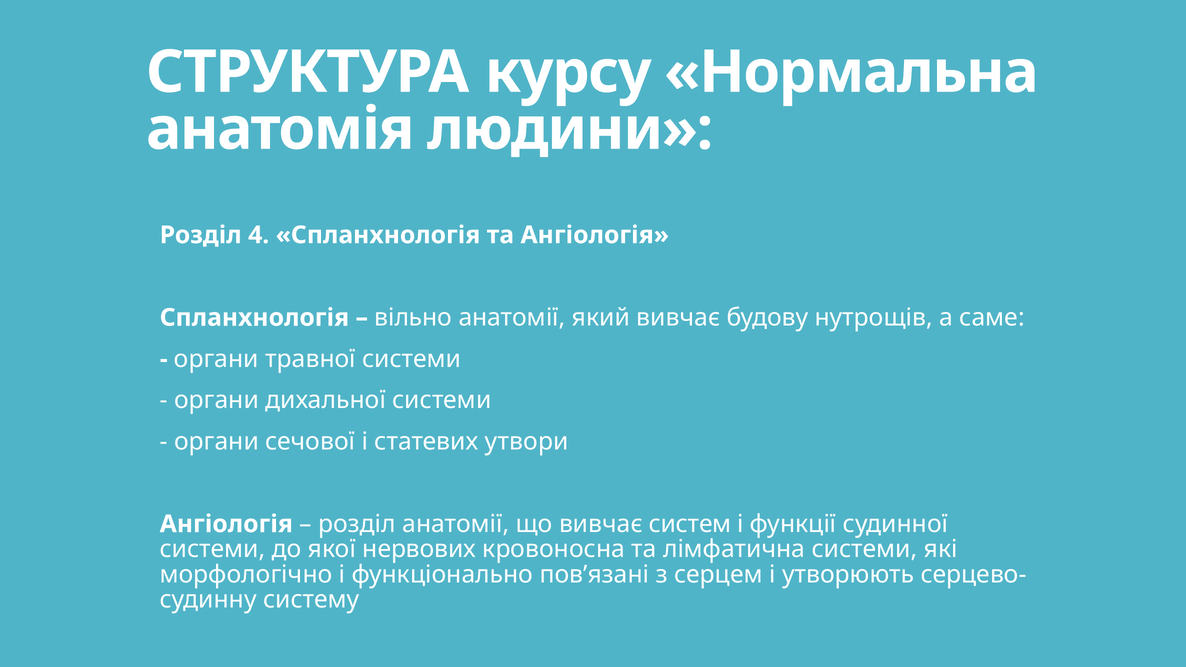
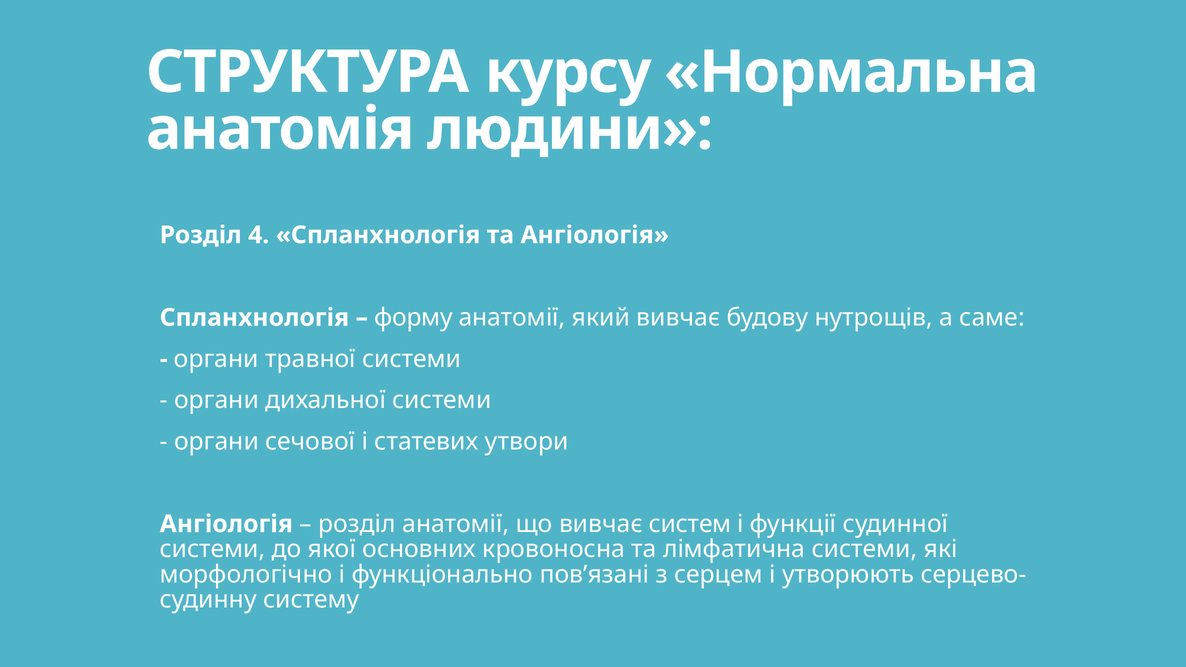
вільно: вільно -> форму (413, 318)
нервових: нервових -> основних (419, 549)
